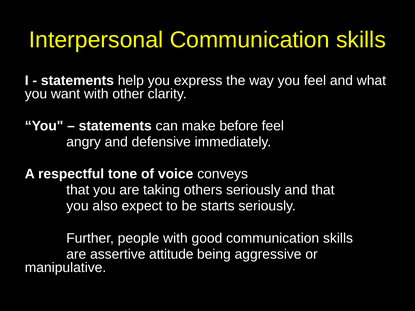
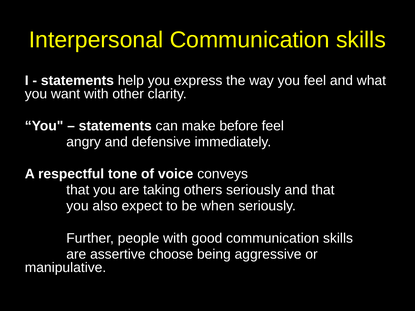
starts: starts -> when (218, 206)
attitude: attitude -> choose (171, 254)
